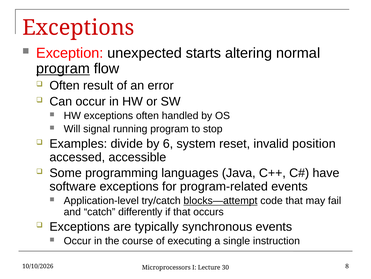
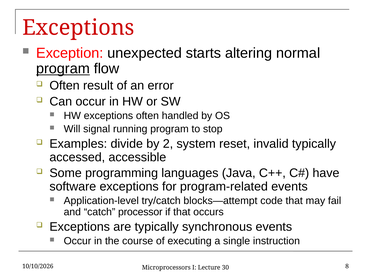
6: 6 -> 2 (168, 143)
invalid position: position -> typically (314, 143)
blocks—attempt underline: present -> none (220, 200)
differently: differently -> processor (140, 211)
